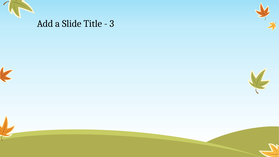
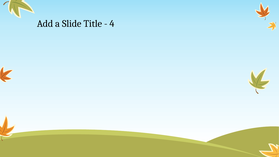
3: 3 -> 4 (112, 24)
